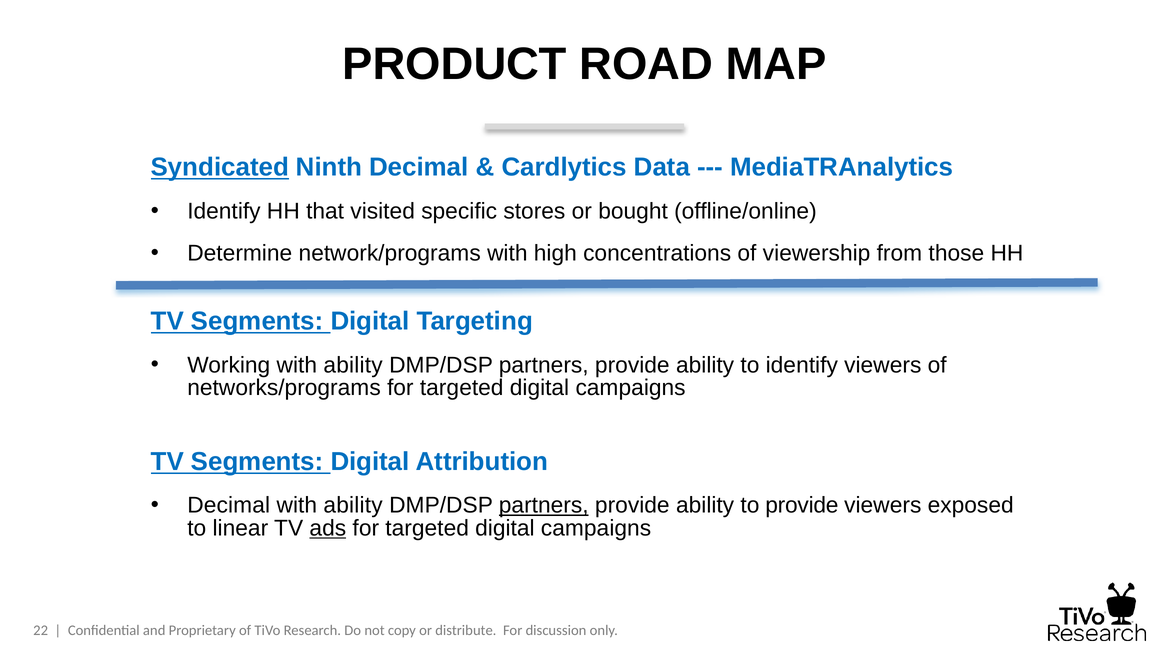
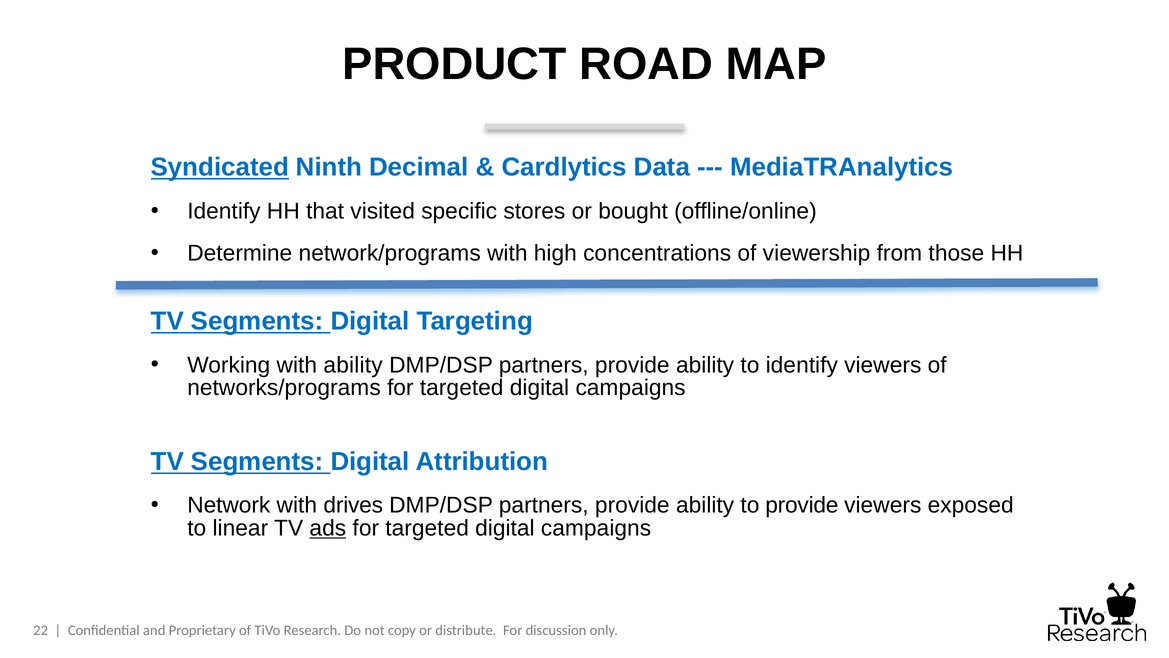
Decimal: Decimal -> Network (229, 505)
ability: ability -> drives (353, 505)
partners underline: present -> none (544, 505)
